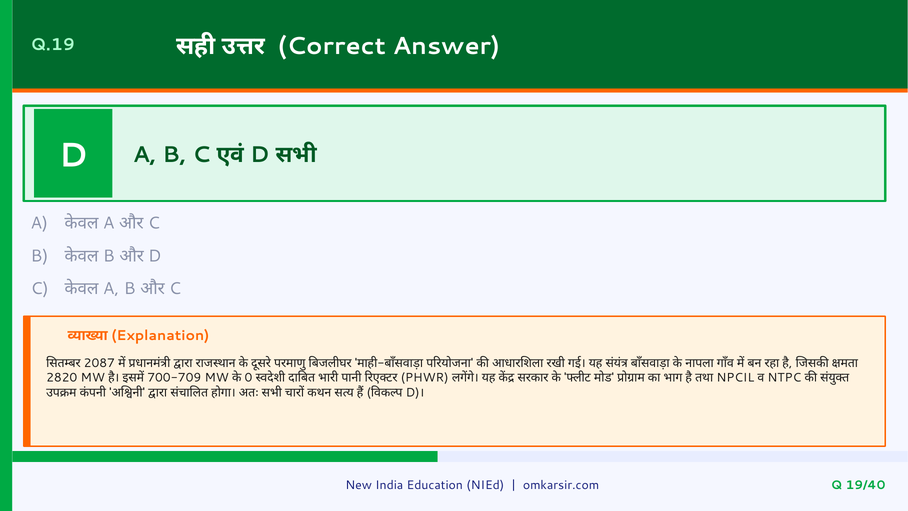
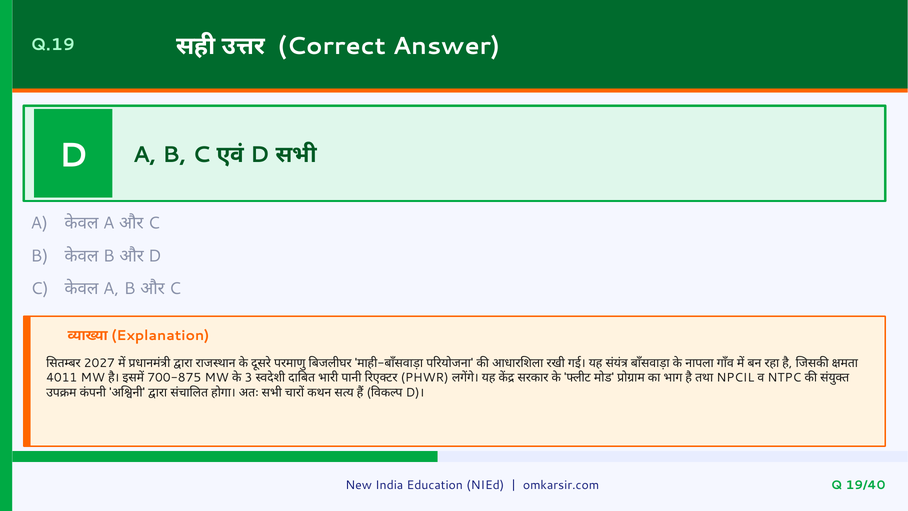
2087: 2087 -> 2027 (99, 363)
2820: 2820 -> 4011 (62, 378)
700-709: 700-709 -> 700-875 (174, 378)
0: 0 -> 3 (248, 378)
